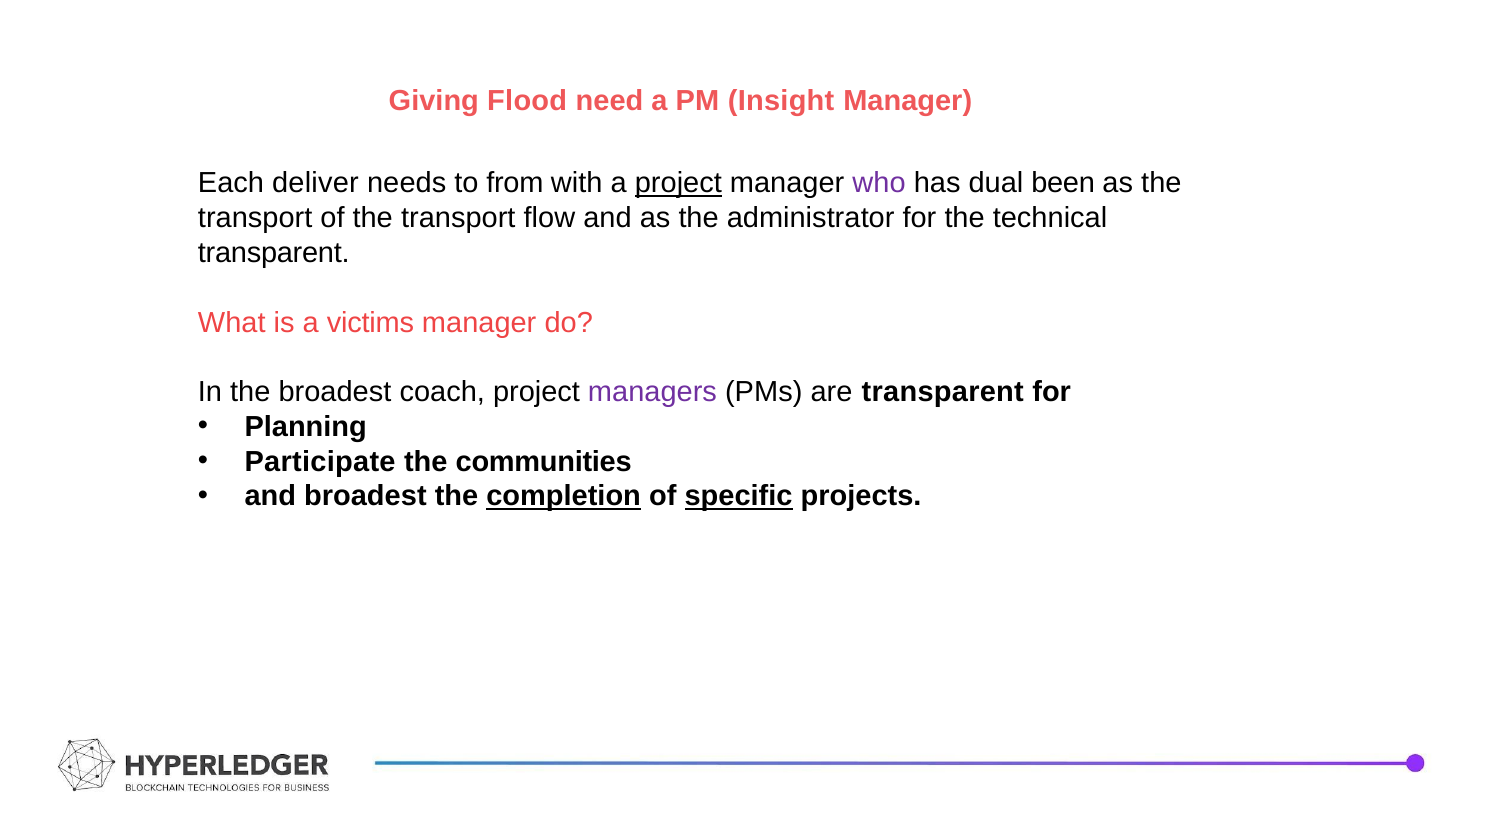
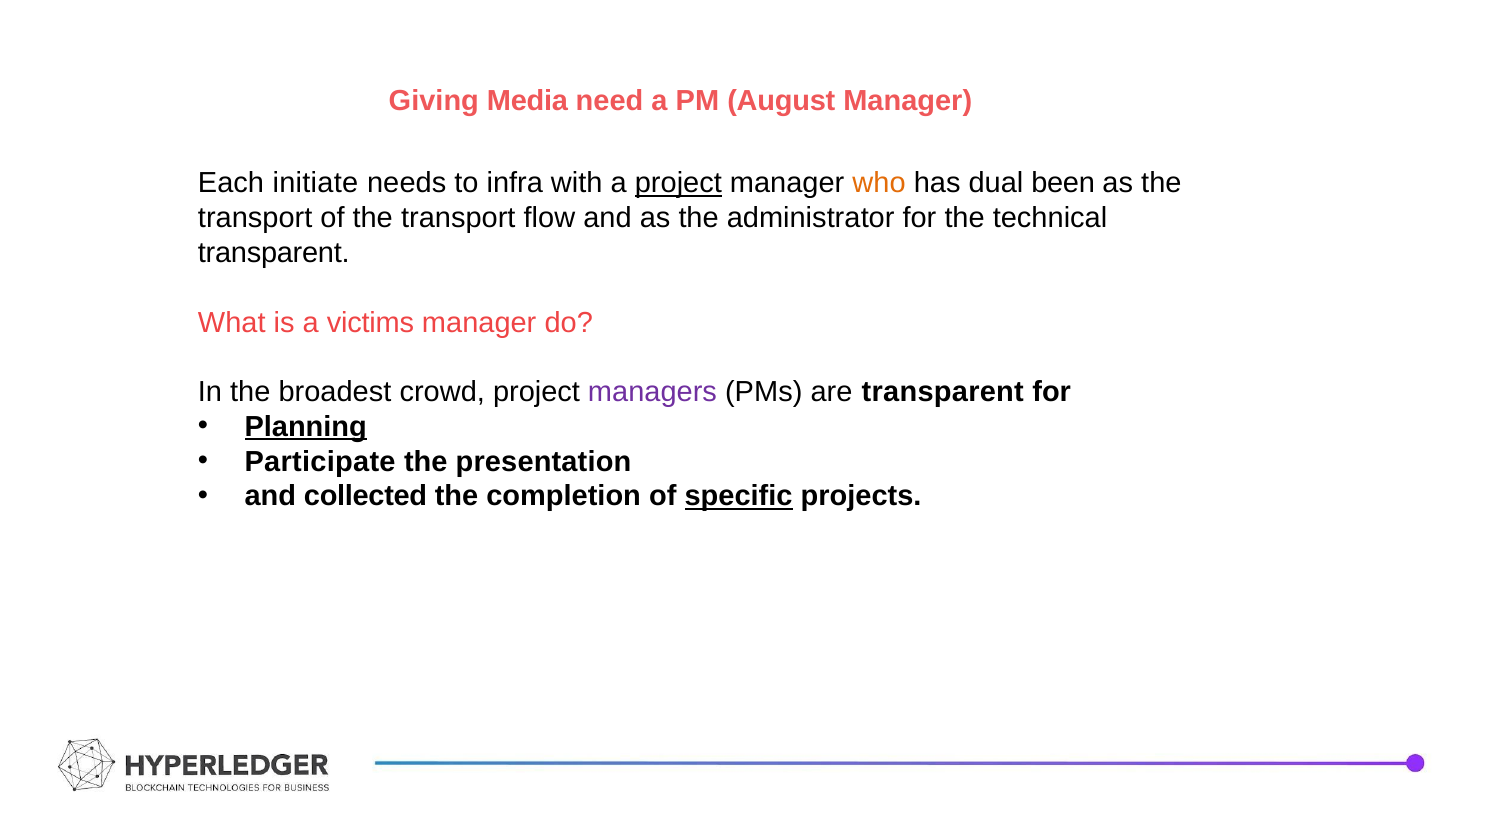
Flood: Flood -> Media (527, 101)
Insight: Insight -> August (781, 101)
deliver: deliver -> initiate (315, 183)
from: from -> infra (515, 183)
who colour: purple -> orange (879, 183)
coach: coach -> crowd (442, 392)
Planning underline: none -> present (306, 427)
communities: communities -> presentation (543, 462)
and broadest: broadest -> collected (366, 496)
completion underline: present -> none (564, 496)
